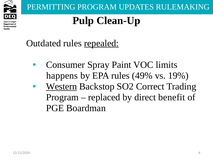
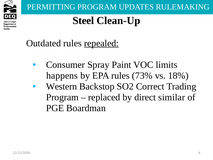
Pulp: Pulp -> Steel (83, 20)
49%: 49% -> 73% (142, 76)
19%: 19% -> 18% (178, 76)
Western underline: present -> none (62, 86)
benefit: benefit -> similar (172, 97)
